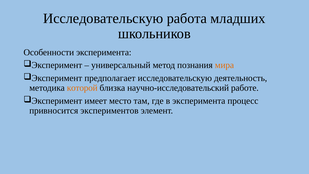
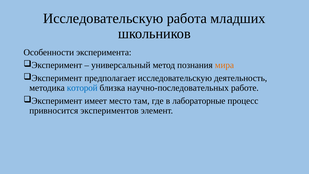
которой colour: orange -> blue (82, 88)
научно-исследовательский: научно-исследовательский -> научно-последовательных (178, 88)
в эксперимента: эксперимента -> лабораторные (199, 101)
